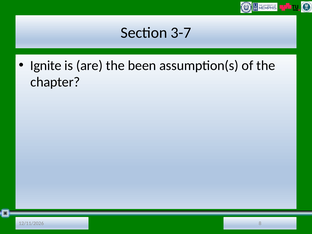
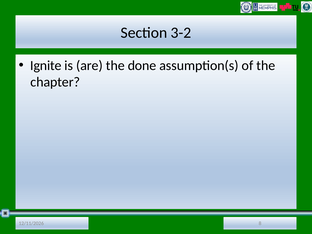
3-7: 3-7 -> 3-2 (181, 33)
been: been -> done (142, 65)
